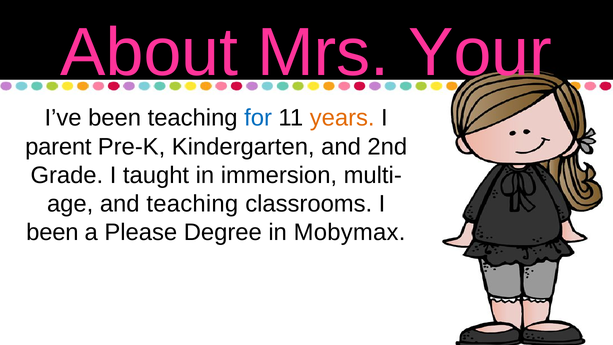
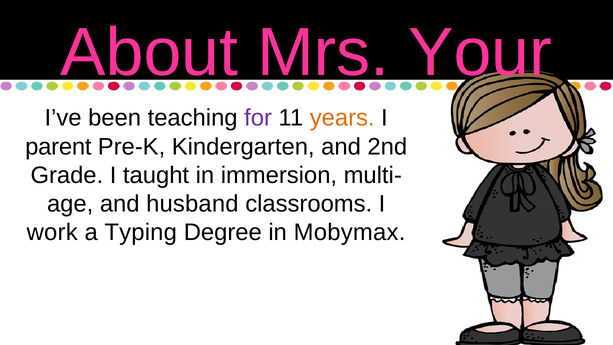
for colour: blue -> purple (258, 118)
and teaching: teaching -> husband (192, 204)
been: been -> work (52, 232)
Please: Please -> Typing (141, 232)
